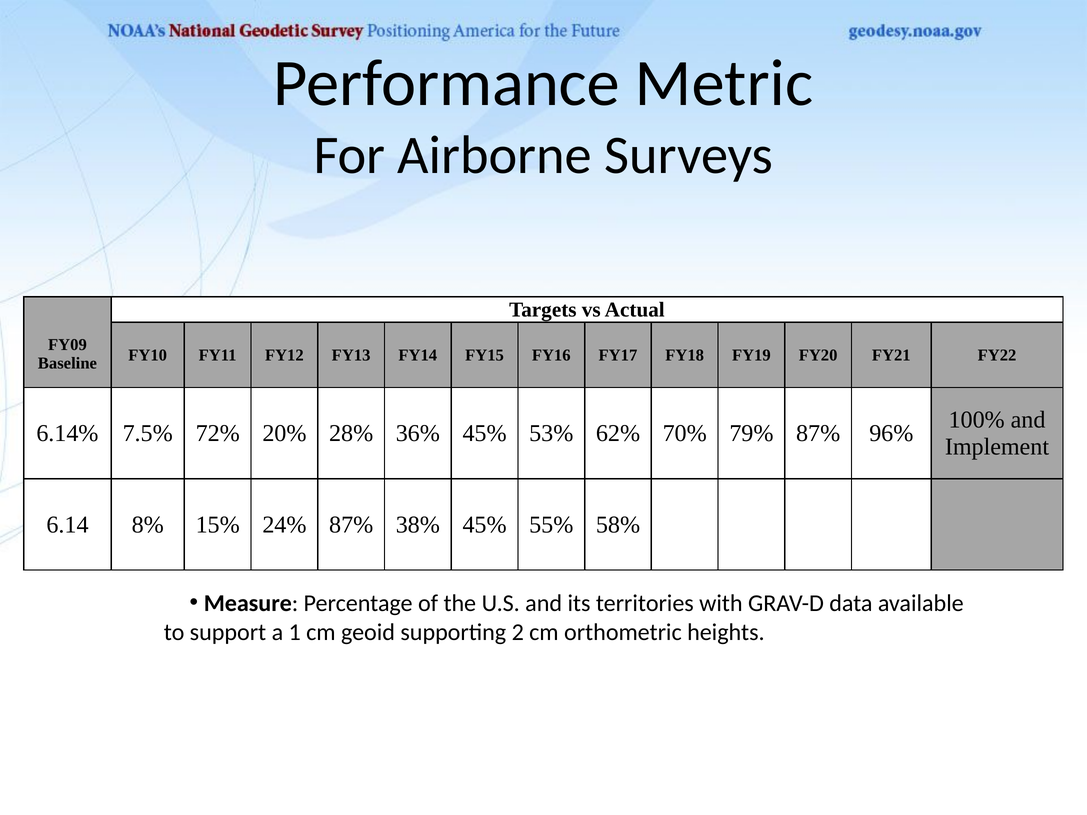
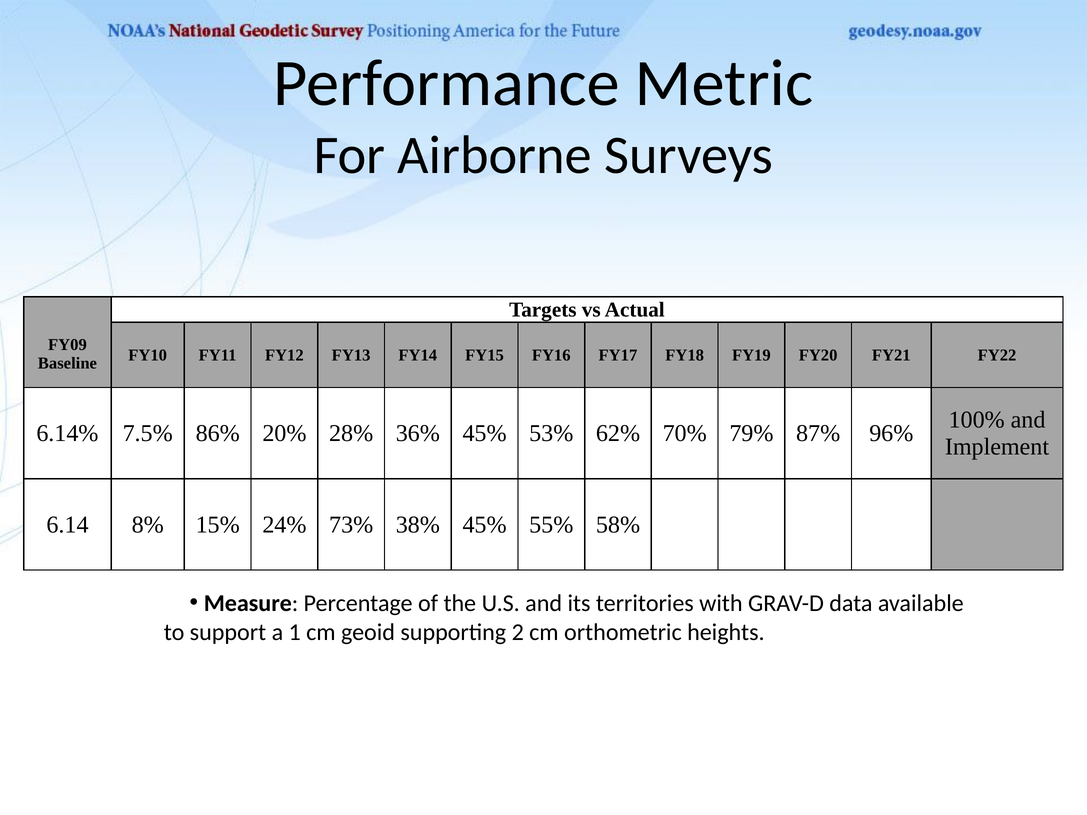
72%: 72% -> 86% (218, 434)
24% 87%: 87% -> 73% (351, 525)
